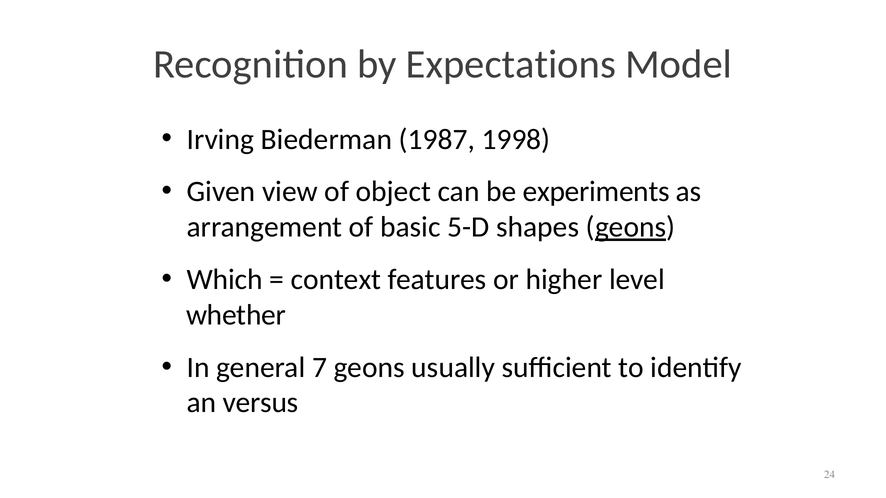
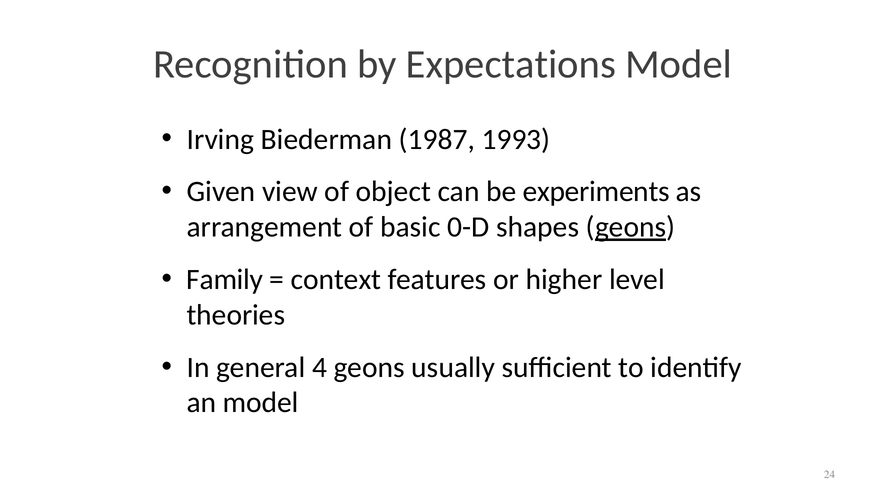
1998: 1998 -> 1993 (516, 139)
5-D: 5-D -> 0-D (468, 227)
Which: Which -> Family (225, 280)
whether: whether -> theories (236, 315)
7: 7 -> 4 (320, 368)
an versus: versus -> model (261, 403)
